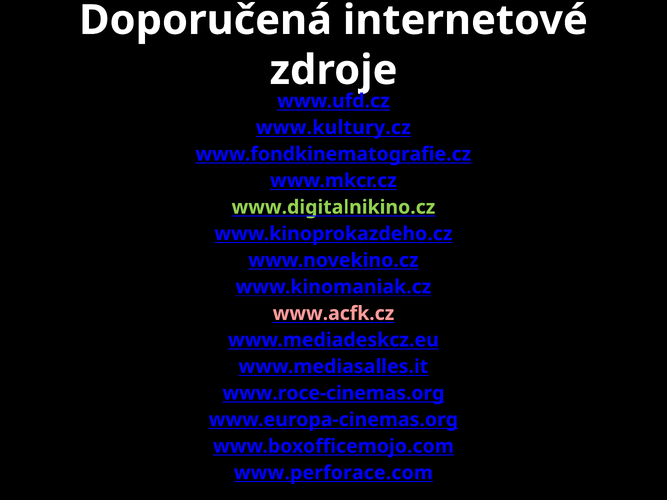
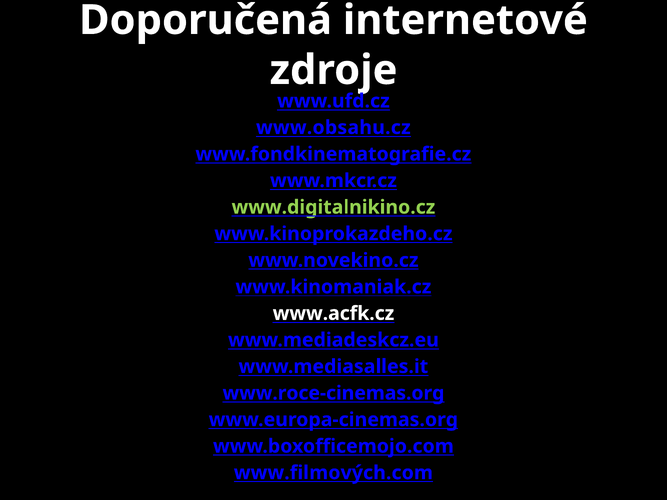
www.kultury.cz: www.kultury.cz -> www.obsahu.cz (333, 128)
www.acfk.cz colour: pink -> white (333, 314)
www.perforace.com: www.perforace.com -> www.filmových.com (333, 473)
